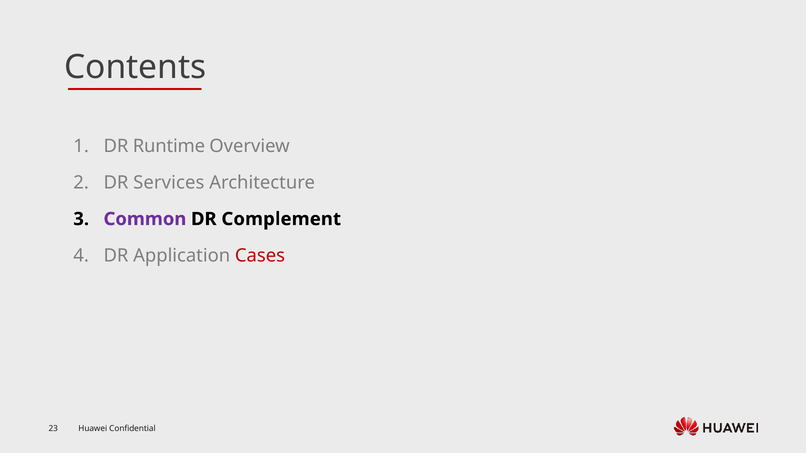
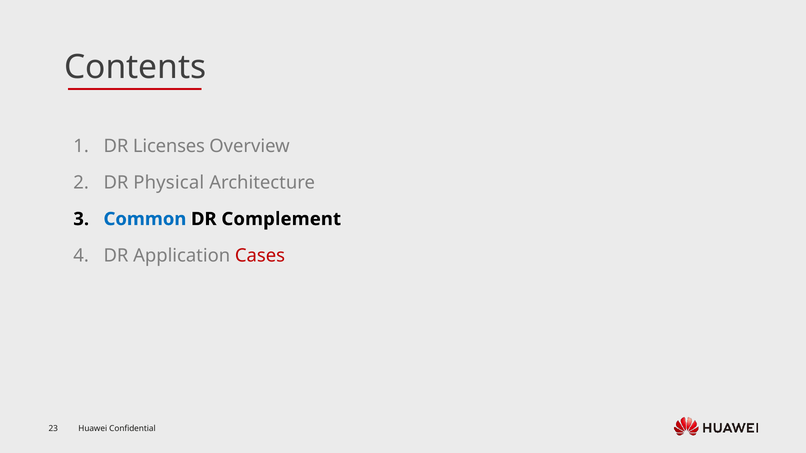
Runtime: Runtime -> Licenses (169, 146)
Services: Services -> Physical (169, 183)
Common colour: purple -> blue (145, 219)
